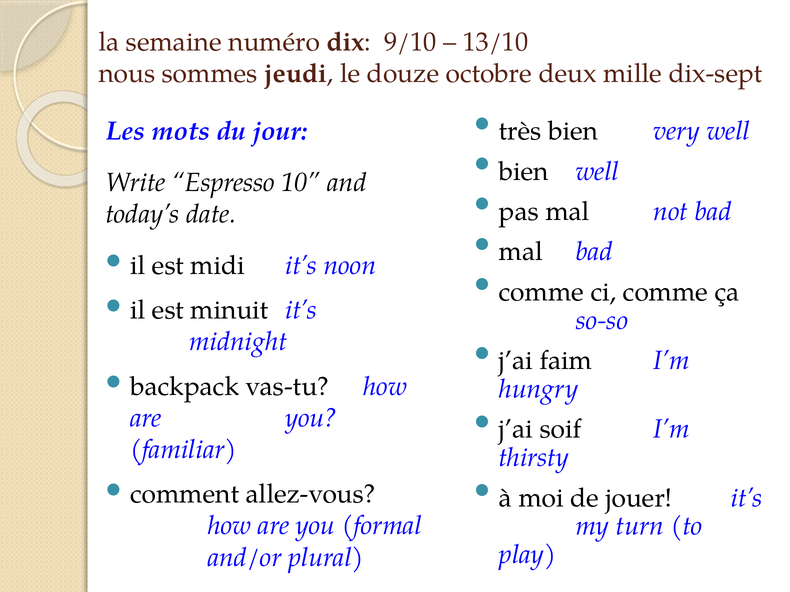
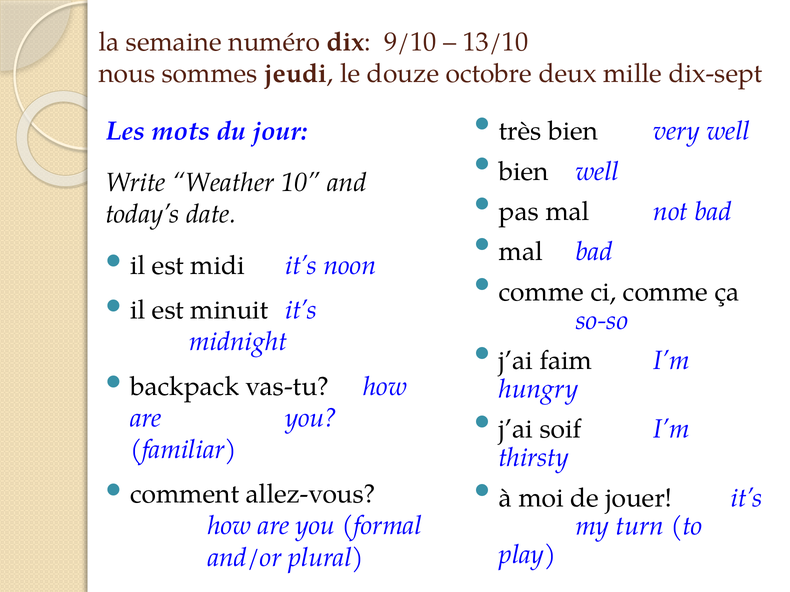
Espresso: Espresso -> Weather (223, 183)
